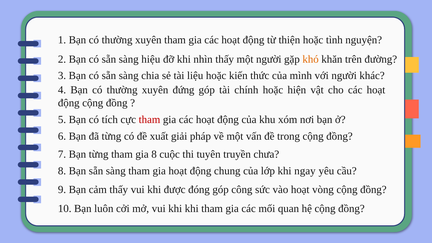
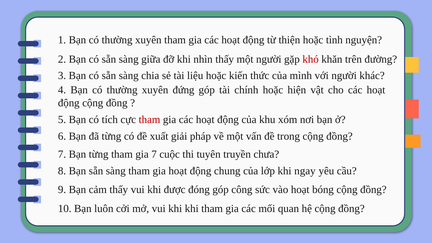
hiệu: hiệu -> giữa (151, 59)
khó colour: orange -> red (311, 59)
gia 8: 8 -> 7 (154, 154)
vòng: vòng -> bóng (323, 190)
